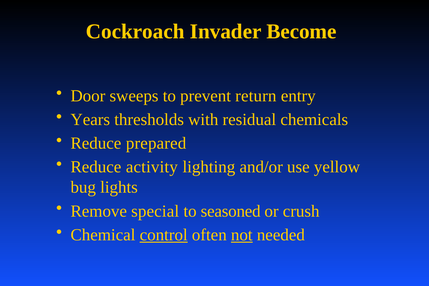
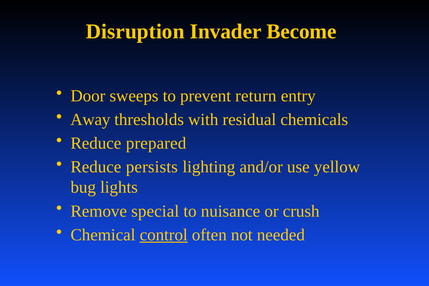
Cockroach: Cockroach -> Disruption (135, 32)
Years: Years -> Away (90, 120)
activity: activity -> persists (152, 167)
seasoned: seasoned -> nuisance (231, 211)
not underline: present -> none (242, 235)
